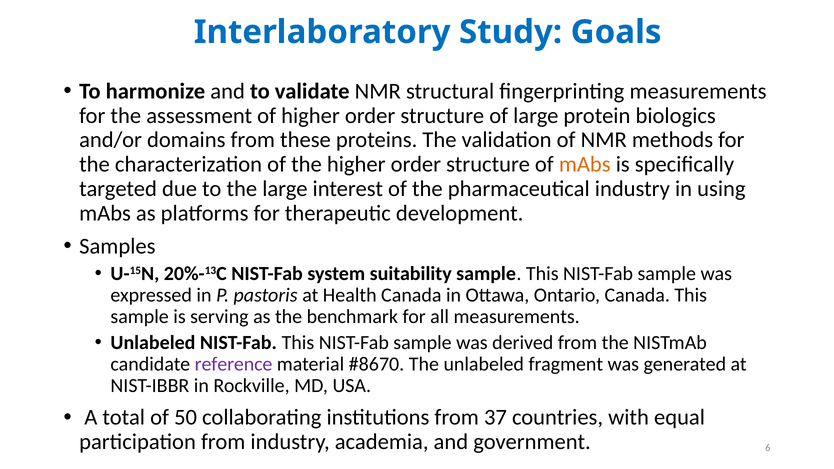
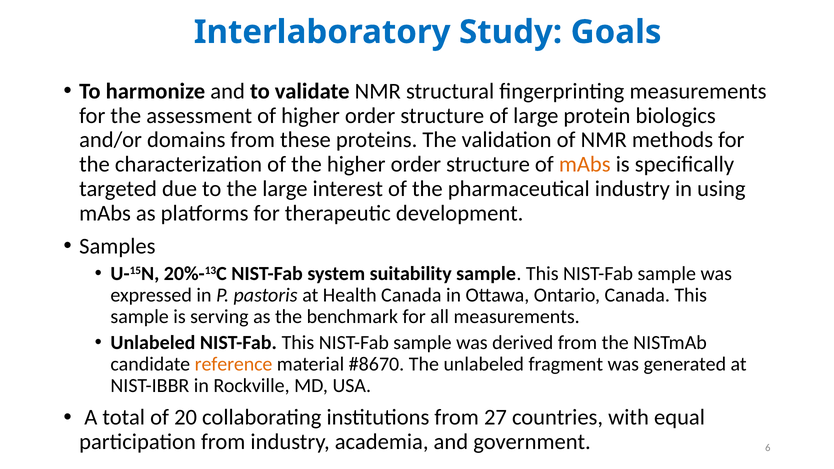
reference colour: purple -> orange (234, 364)
50: 50 -> 20 (186, 417)
37: 37 -> 27 (495, 417)
